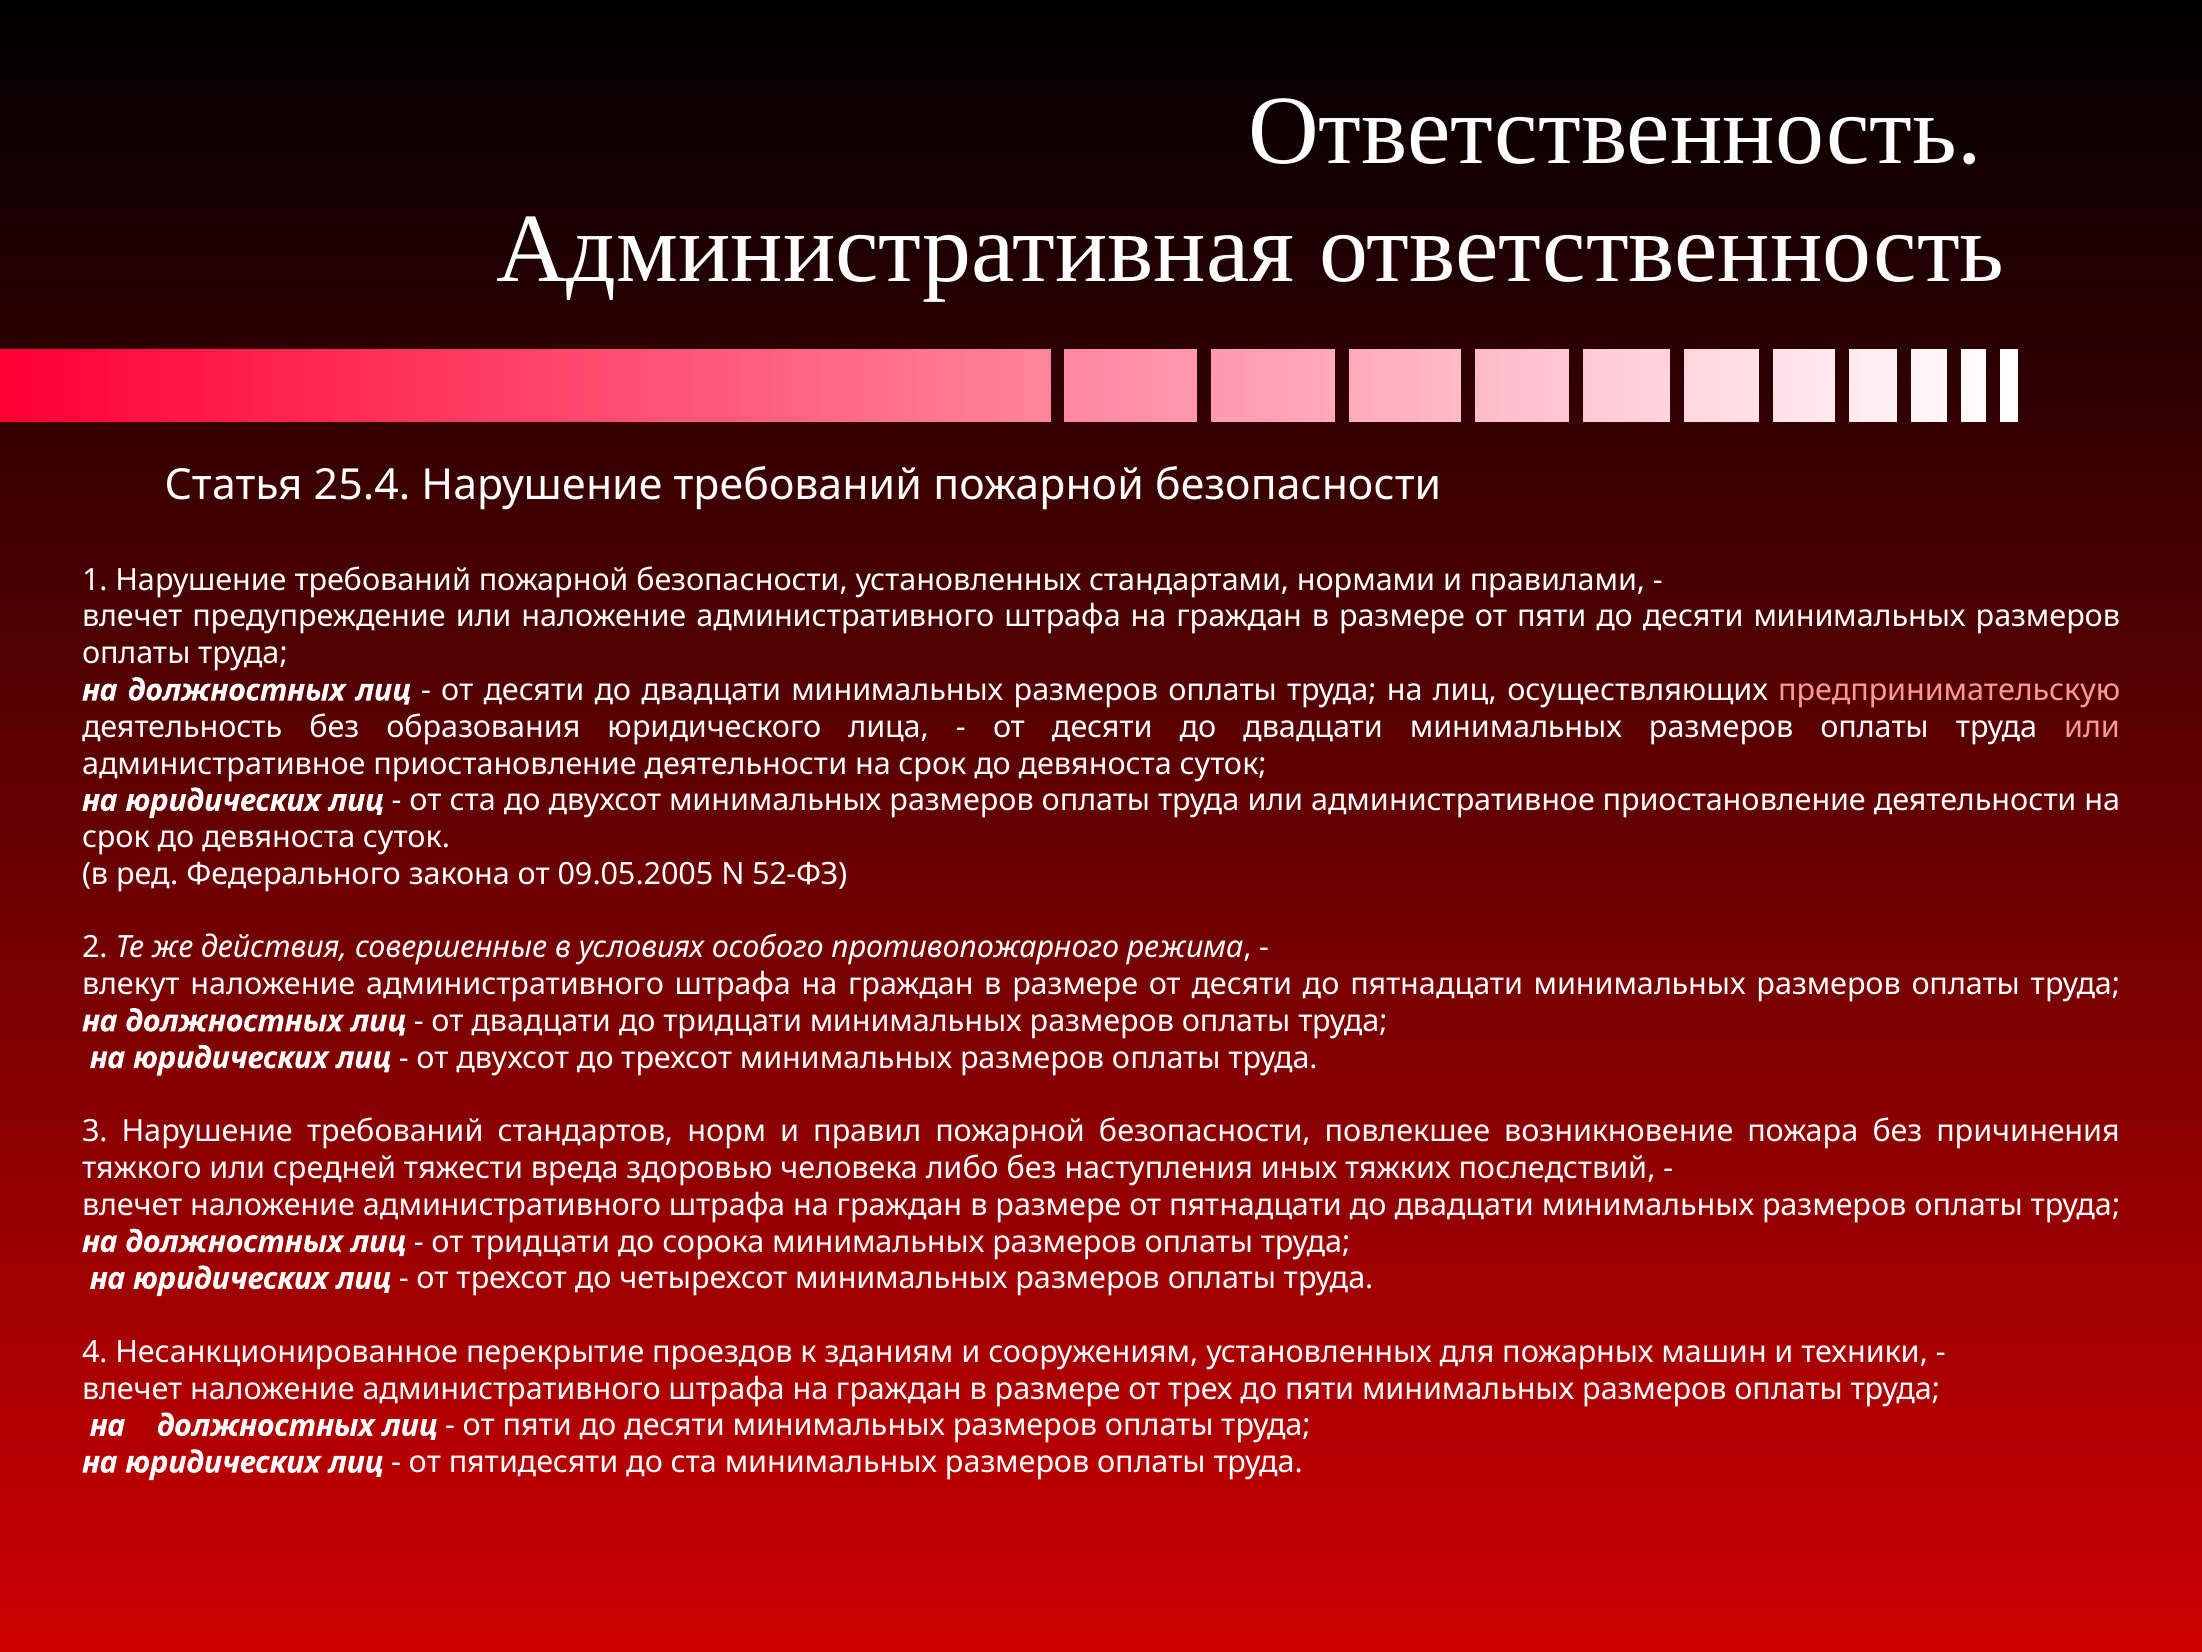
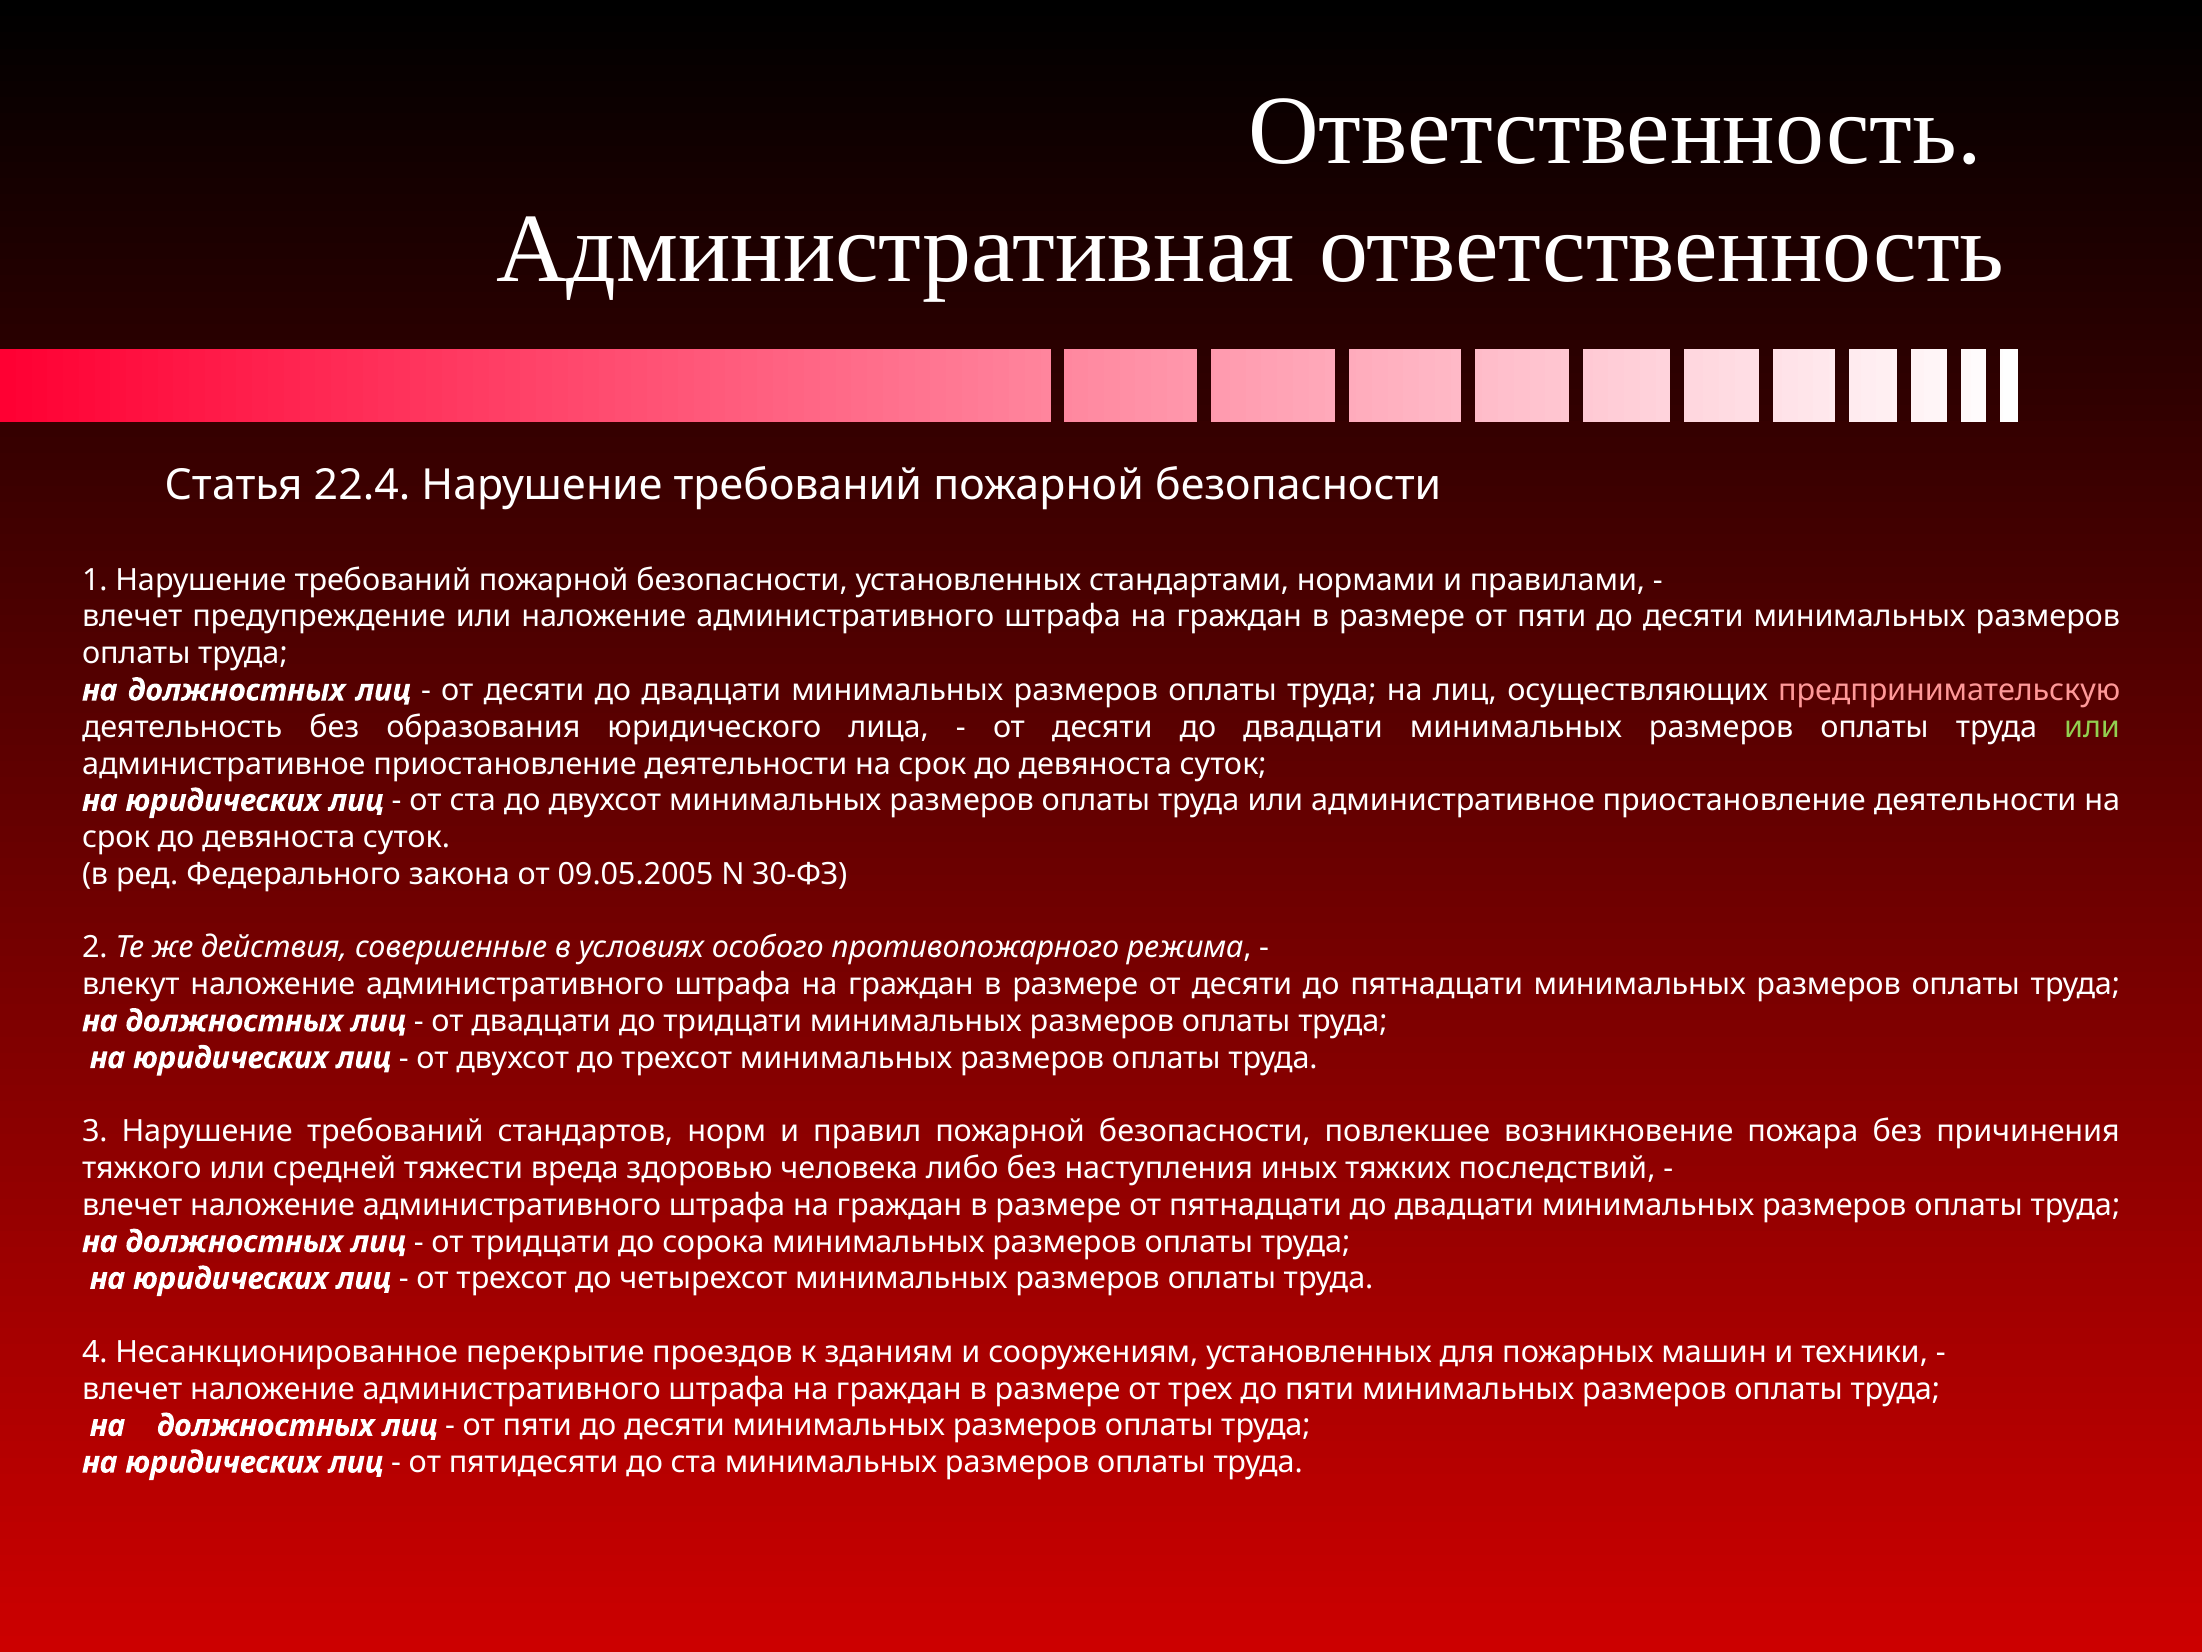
25.4: 25.4 -> 22.4 (362, 485)
или colour: pink -> light green (2092, 727)
52-ФЗ: 52-ФЗ -> 30-ФЗ (800, 874)
